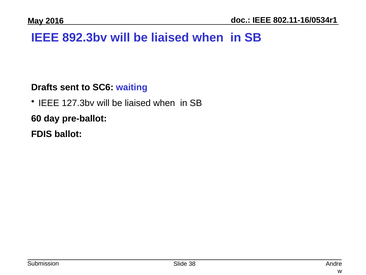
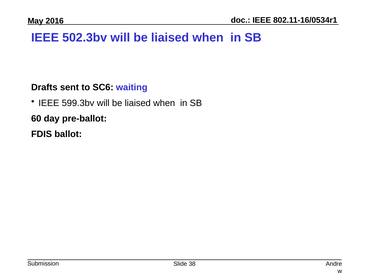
892.3bv: 892.3bv -> 502.3bv (85, 37)
127.3bv: 127.3bv -> 599.3bv (78, 103)
